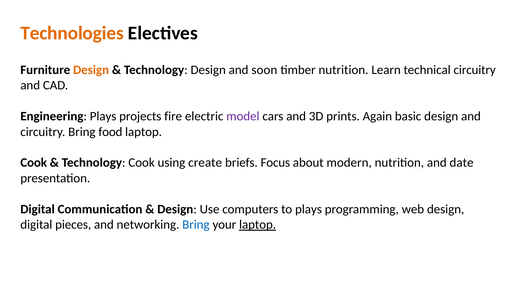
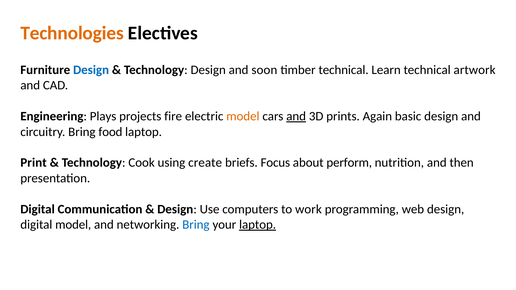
Design colour: orange -> blue (91, 70)
timber nutrition: nutrition -> technical (344, 70)
technical circuitry: circuitry -> artwork (475, 70)
model colour: purple -> orange (243, 116)
and underline: none -> present (296, 116)
Cook: Cook -> Print (34, 163)
modern: modern -> perform (349, 163)
date: date -> then (462, 163)
to plays: plays -> work (308, 209)
digital pieces: pieces -> model (73, 225)
